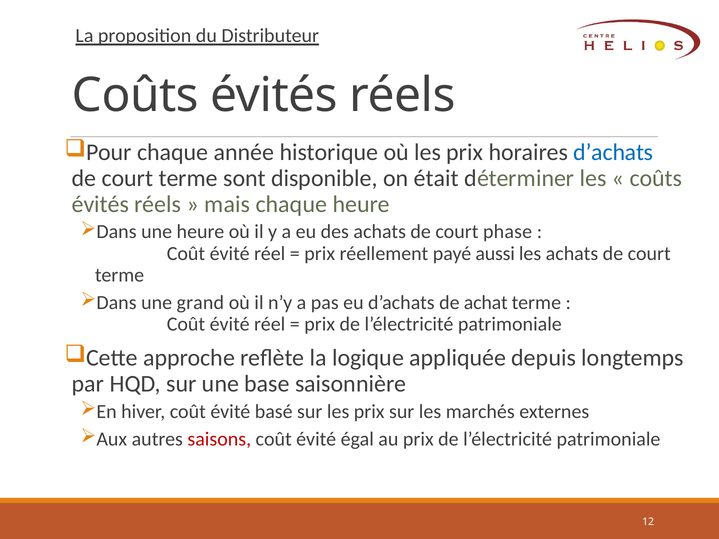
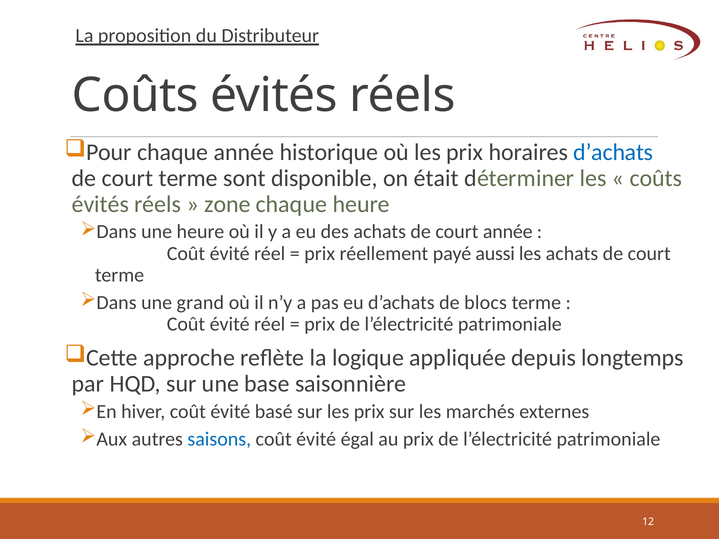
mais: mais -> zone (227, 204)
court phase: phase -> année (508, 232)
achat: achat -> blocs (486, 303)
saisons colour: red -> blue (219, 439)
